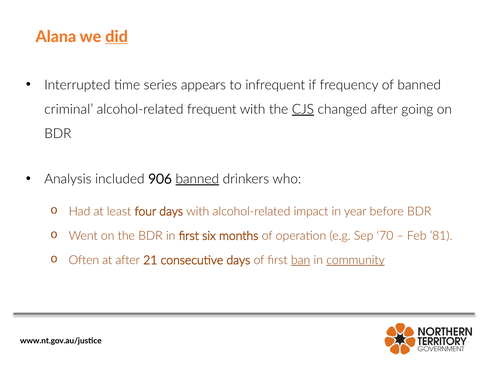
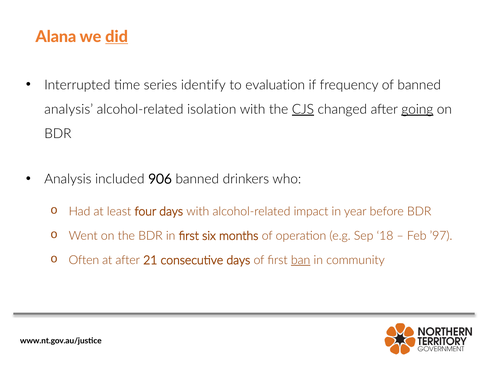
appears: appears -> identify (203, 85)
infrequent: infrequent -> evaluation (275, 85)
criminal: criminal -> analysis (69, 109)
frequent: frequent -> isolation (212, 109)
going underline: none -> present (417, 109)
banned underline: present -> none (197, 179)
70: 70 -> 18 (385, 236)
’81: ’81 -> ’97 (441, 236)
community underline: present -> none (355, 260)
